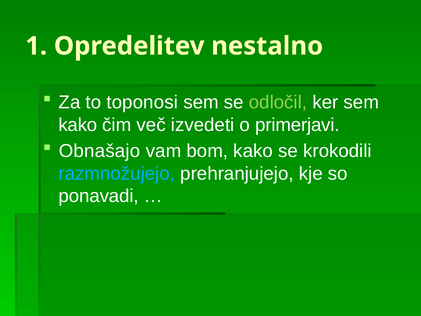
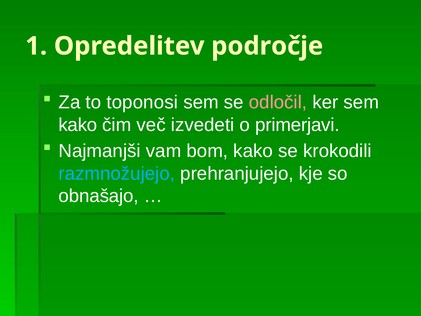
nestalno: nestalno -> področje (267, 46)
odločil colour: light green -> pink (278, 102)
Obnašajo: Obnašajo -> Najmanjši (100, 151)
ponavadi: ponavadi -> obnašajo (99, 196)
